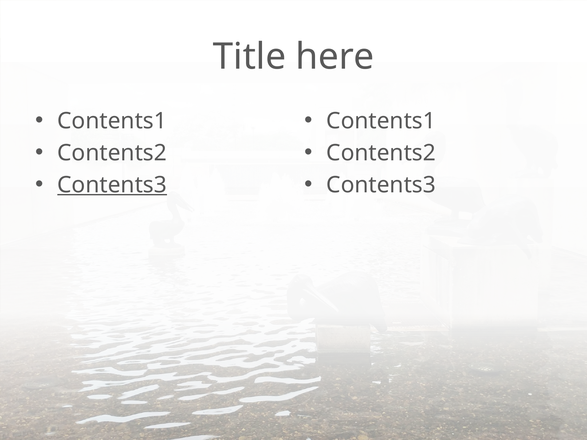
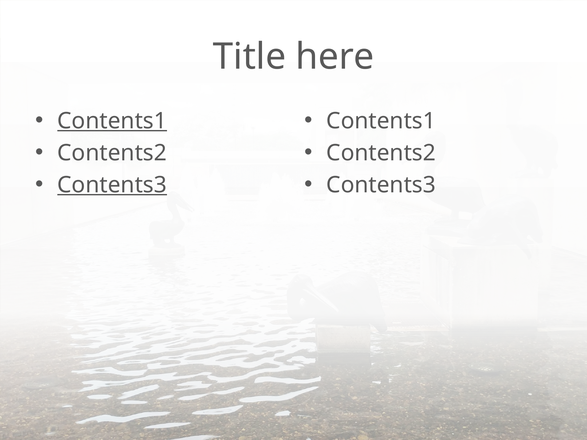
Contents1 underline: none -> present (112, 121)
